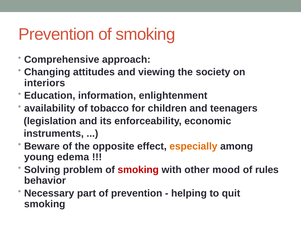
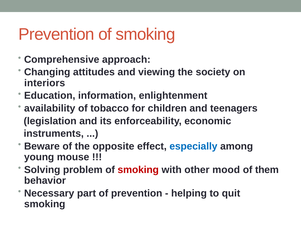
especially colour: orange -> blue (193, 146)
edema: edema -> mouse (73, 157)
rules: rules -> them (267, 170)
